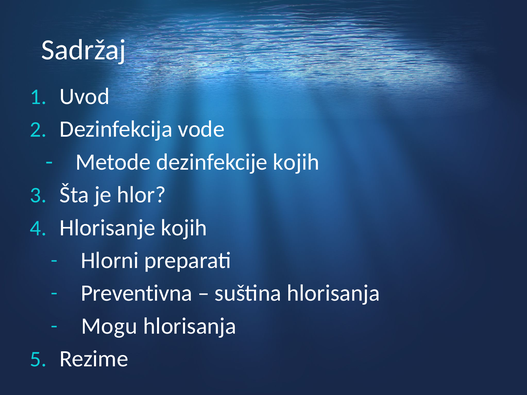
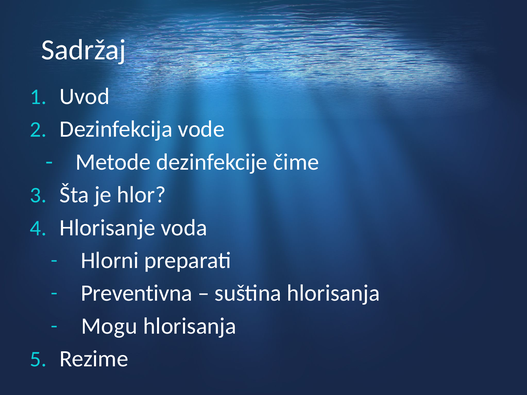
dezinfekcije kojih: kojih -> čime (296, 162)
Hlorisanje kojih: kojih -> voda (184, 228)
